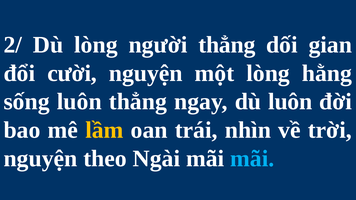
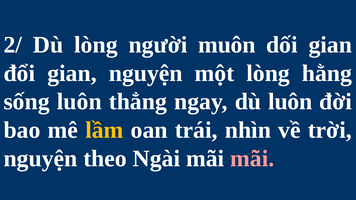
người thẳng: thẳng -> muôn (227, 45)
đổi cười: cười -> gian (72, 73)
mãi colour: light blue -> pink (252, 159)
